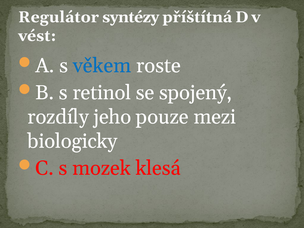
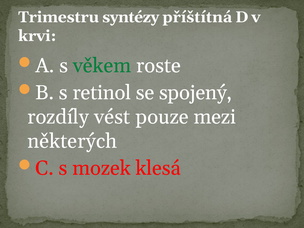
Regulátor: Regulátor -> Trimestru (59, 17)
vést: vést -> krvi (37, 36)
věkem colour: blue -> green (102, 66)
jeho: jeho -> vést (112, 117)
biologicky: biologicky -> některých (72, 141)
